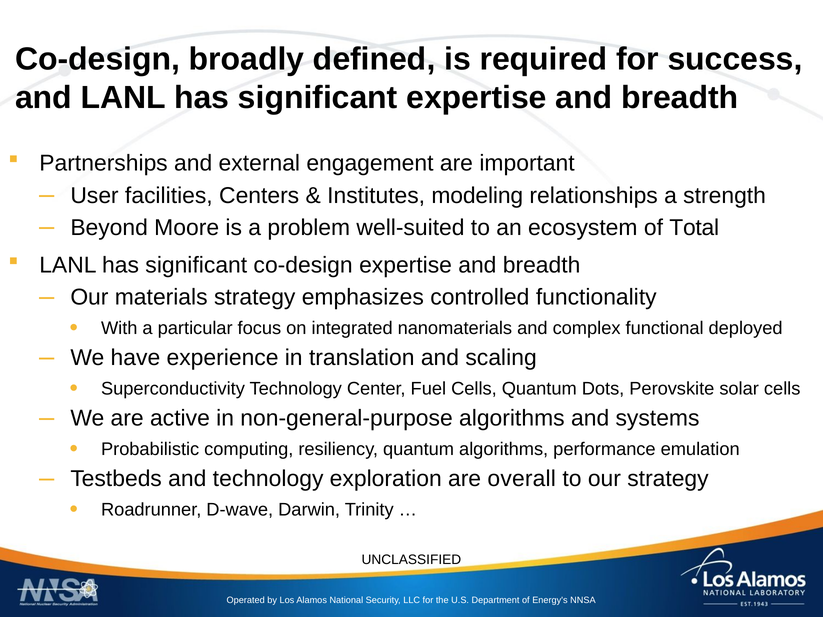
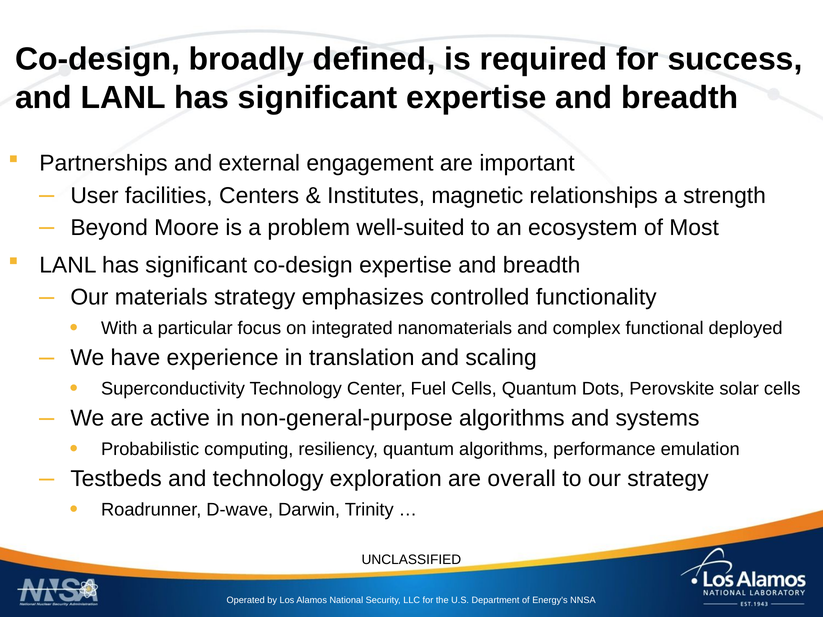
modeling: modeling -> magnetic (477, 196)
Total: Total -> Most (694, 228)
